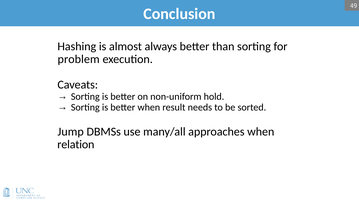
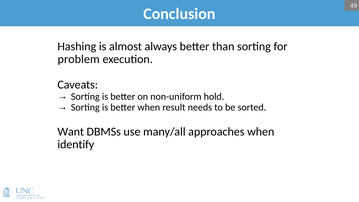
Jump: Jump -> Want (71, 132)
relation: relation -> identify (76, 144)
